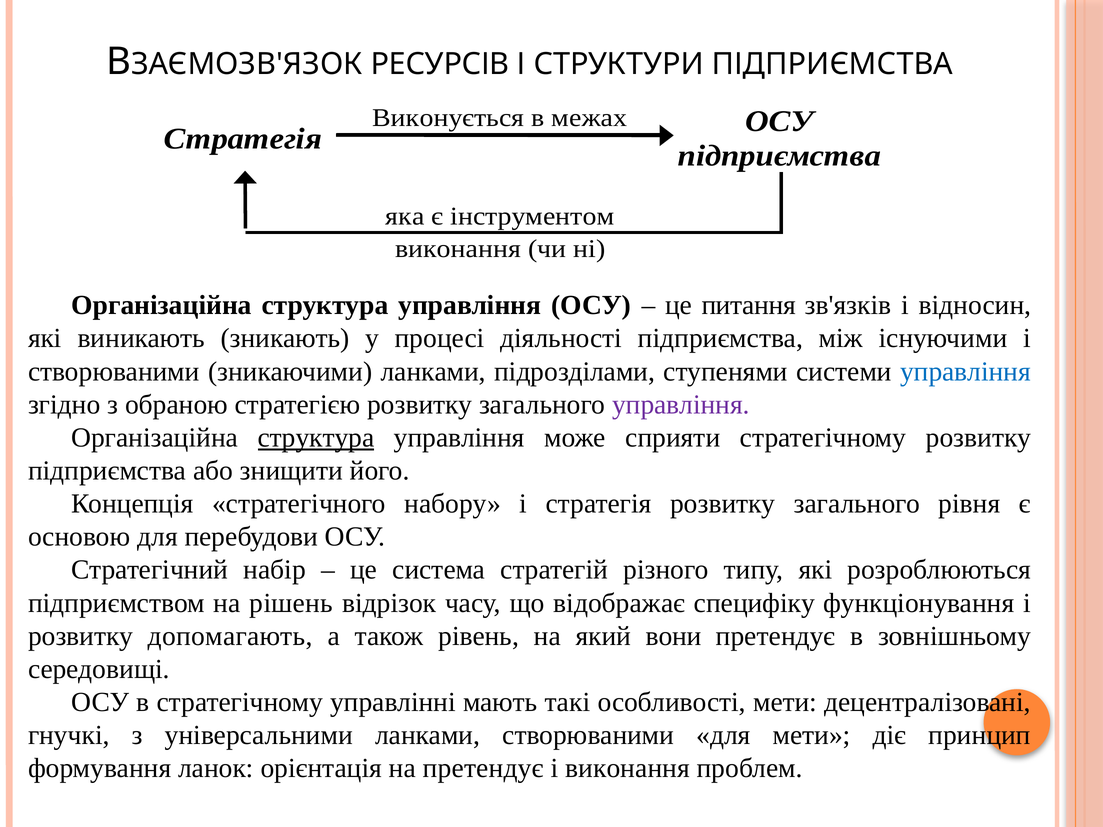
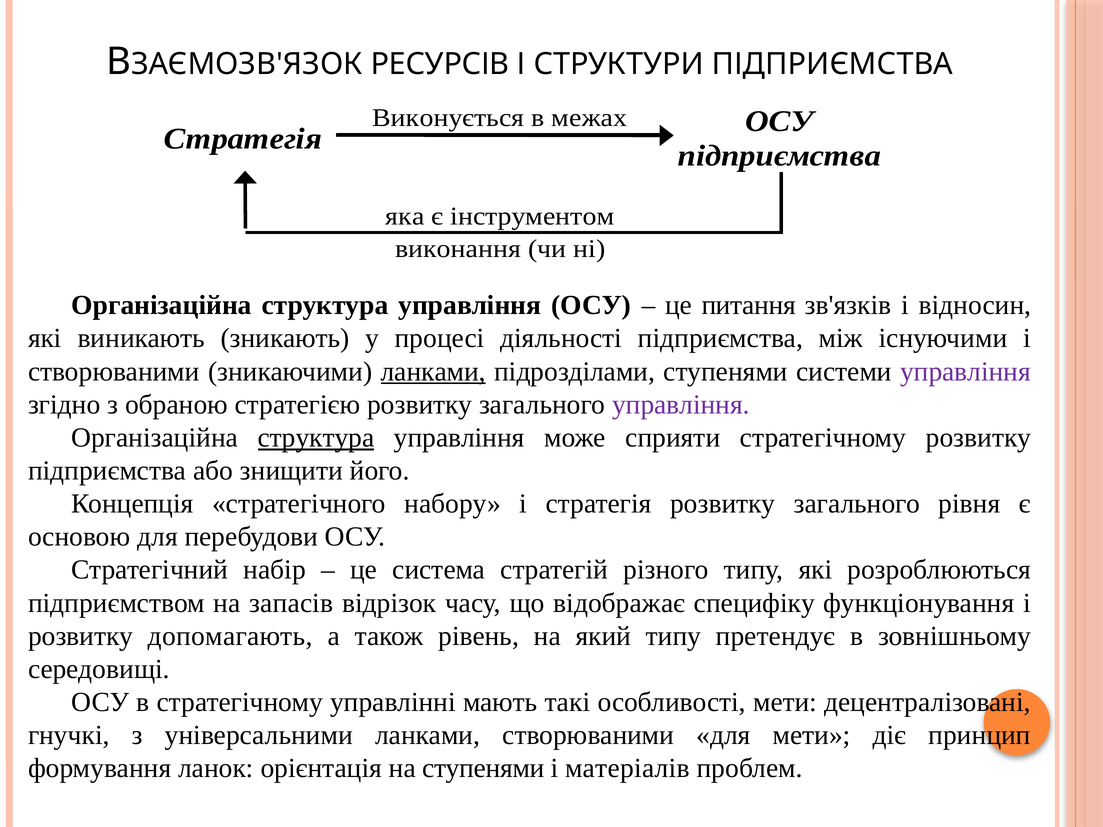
ланками underline: none -> present (433, 372)
управління colour: blue -> purple (965, 372)
рішень: рішень -> запасів (291, 603)
який вони: вони -> типу (674, 636)
на претендує: претендує -> ступенями (483, 769)
і виконання: виконання -> матеріалів (627, 769)
